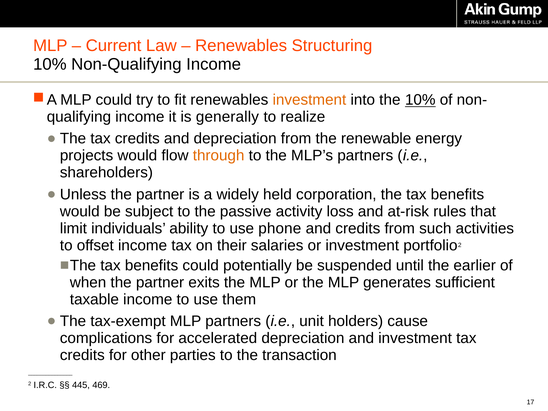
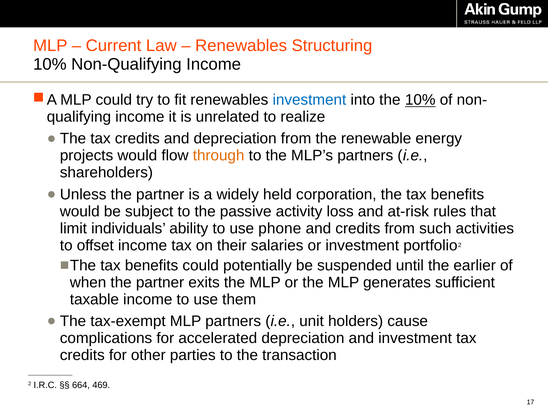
investment colour: orange -> blue (309, 100)
generally: generally -> unrelated (227, 117)
445: 445 -> 664 (81, 385)
